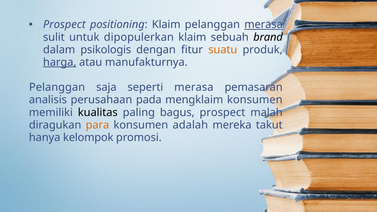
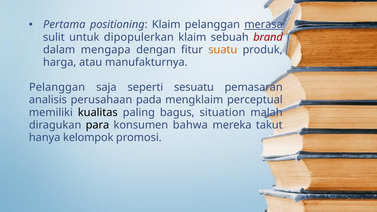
Prospect: Prospect -> Pertama (64, 25)
brand colour: black -> red (268, 37)
psikologis: psikologis -> mengapa (106, 50)
harga underline: present -> none (60, 62)
seperti merasa: merasa -> sesuatu (194, 87)
mengklaim konsumen: konsumen -> perceptual (255, 100)
bagus prospect: prospect -> situation (222, 112)
para colour: orange -> black (97, 125)
adalah: adalah -> bahwa (190, 125)
